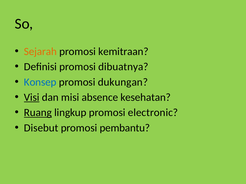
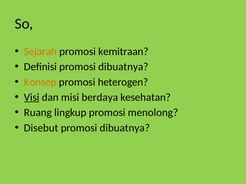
Konsep colour: blue -> orange (40, 82)
dukungan: dukungan -> heterogen (123, 82)
absence: absence -> berdaya (100, 98)
Ruang underline: present -> none (38, 113)
electronic: electronic -> menolong (153, 113)
pembantu: pembantu -> dibuatnya (125, 128)
